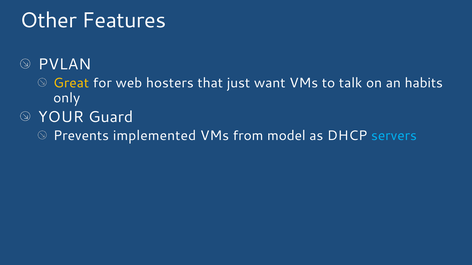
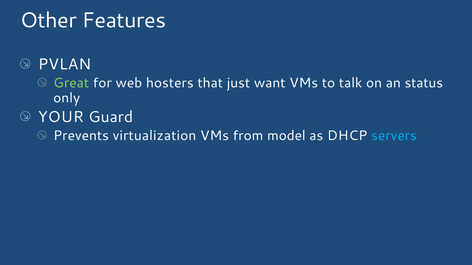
Great colour: yellow -> light green (71, 83)
habits: habits -> status (424, 83)
implemented: implemented -> virtualization (155, 136)
